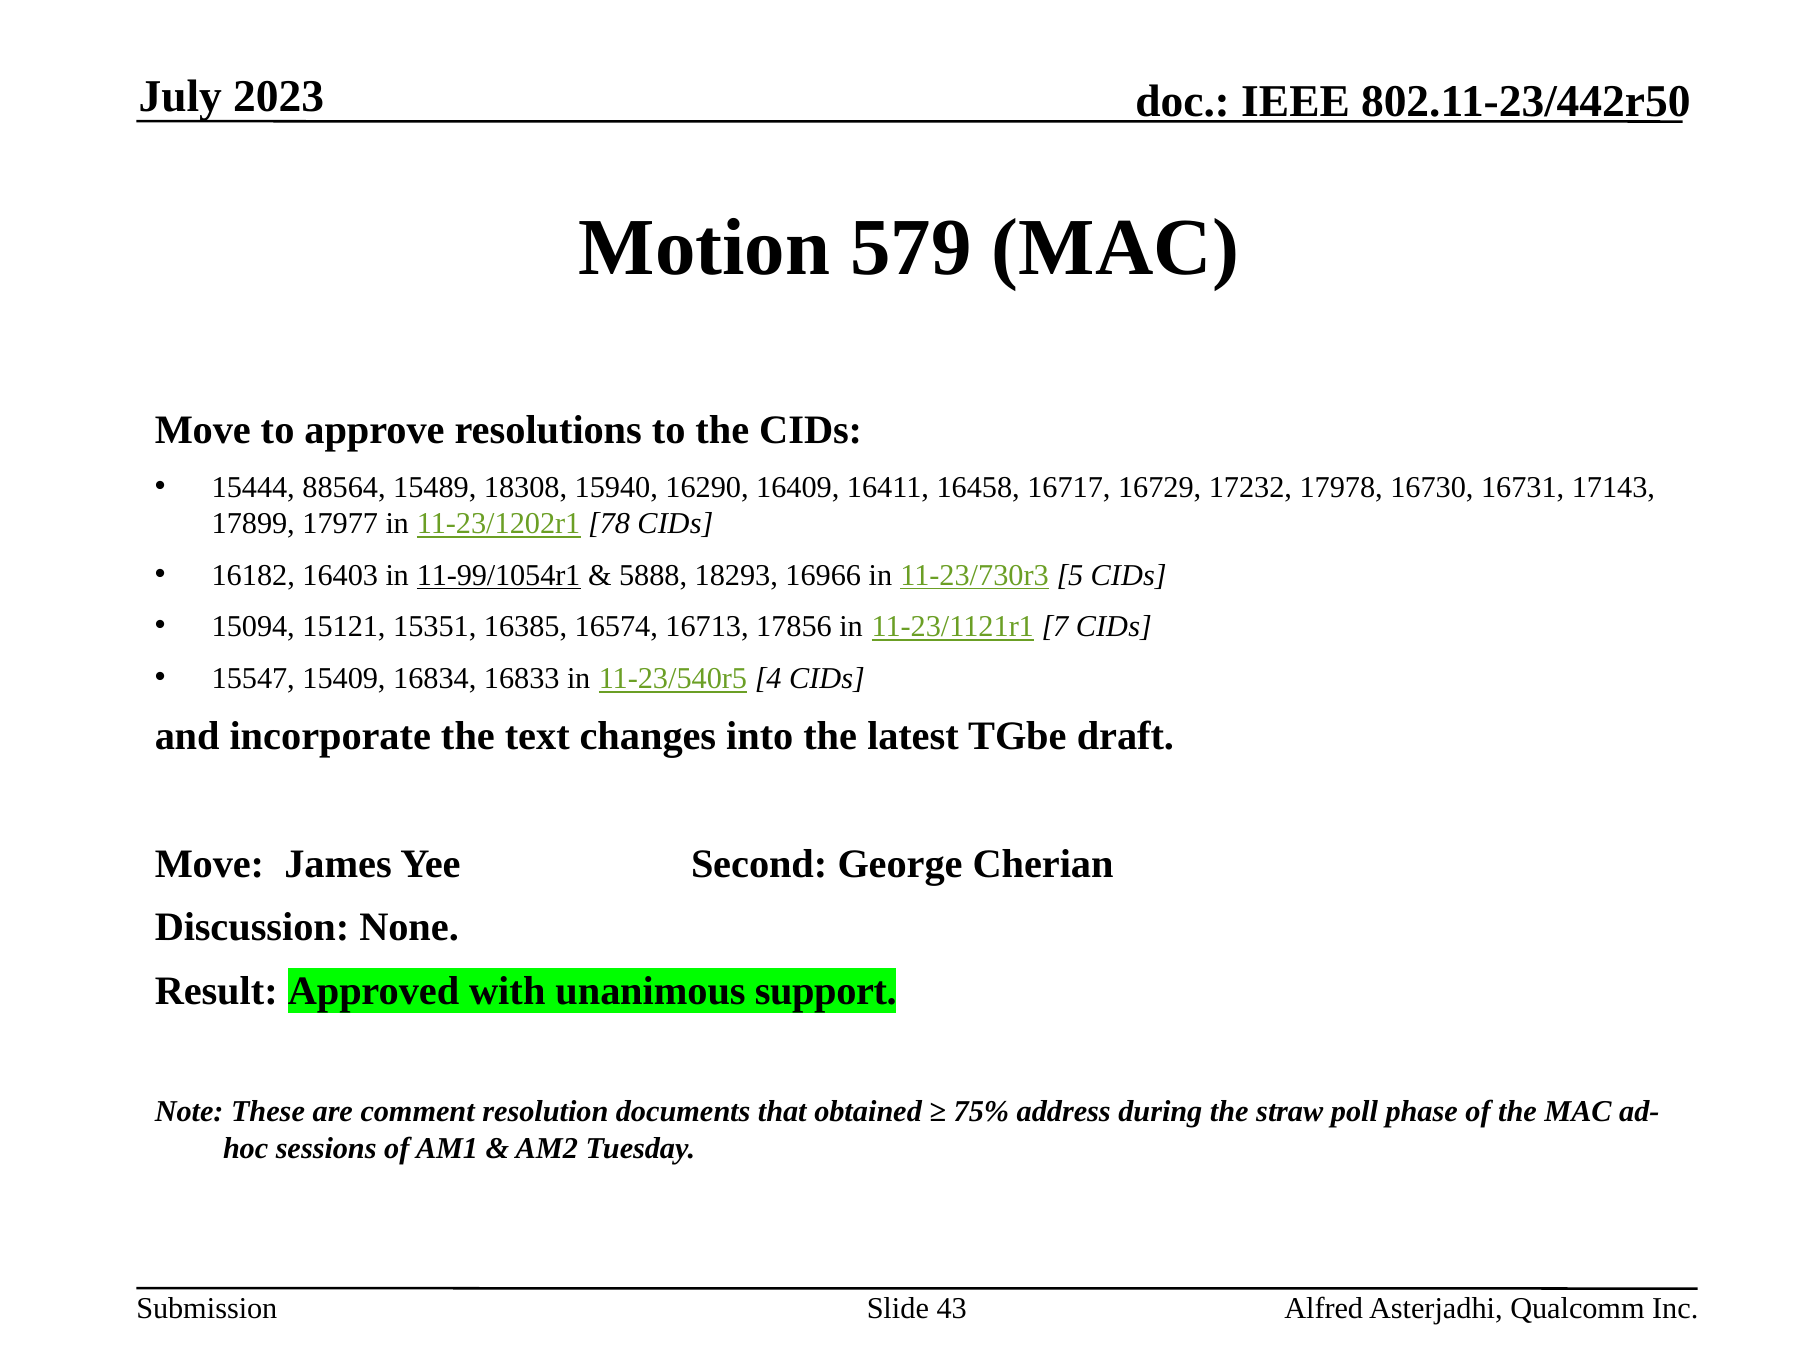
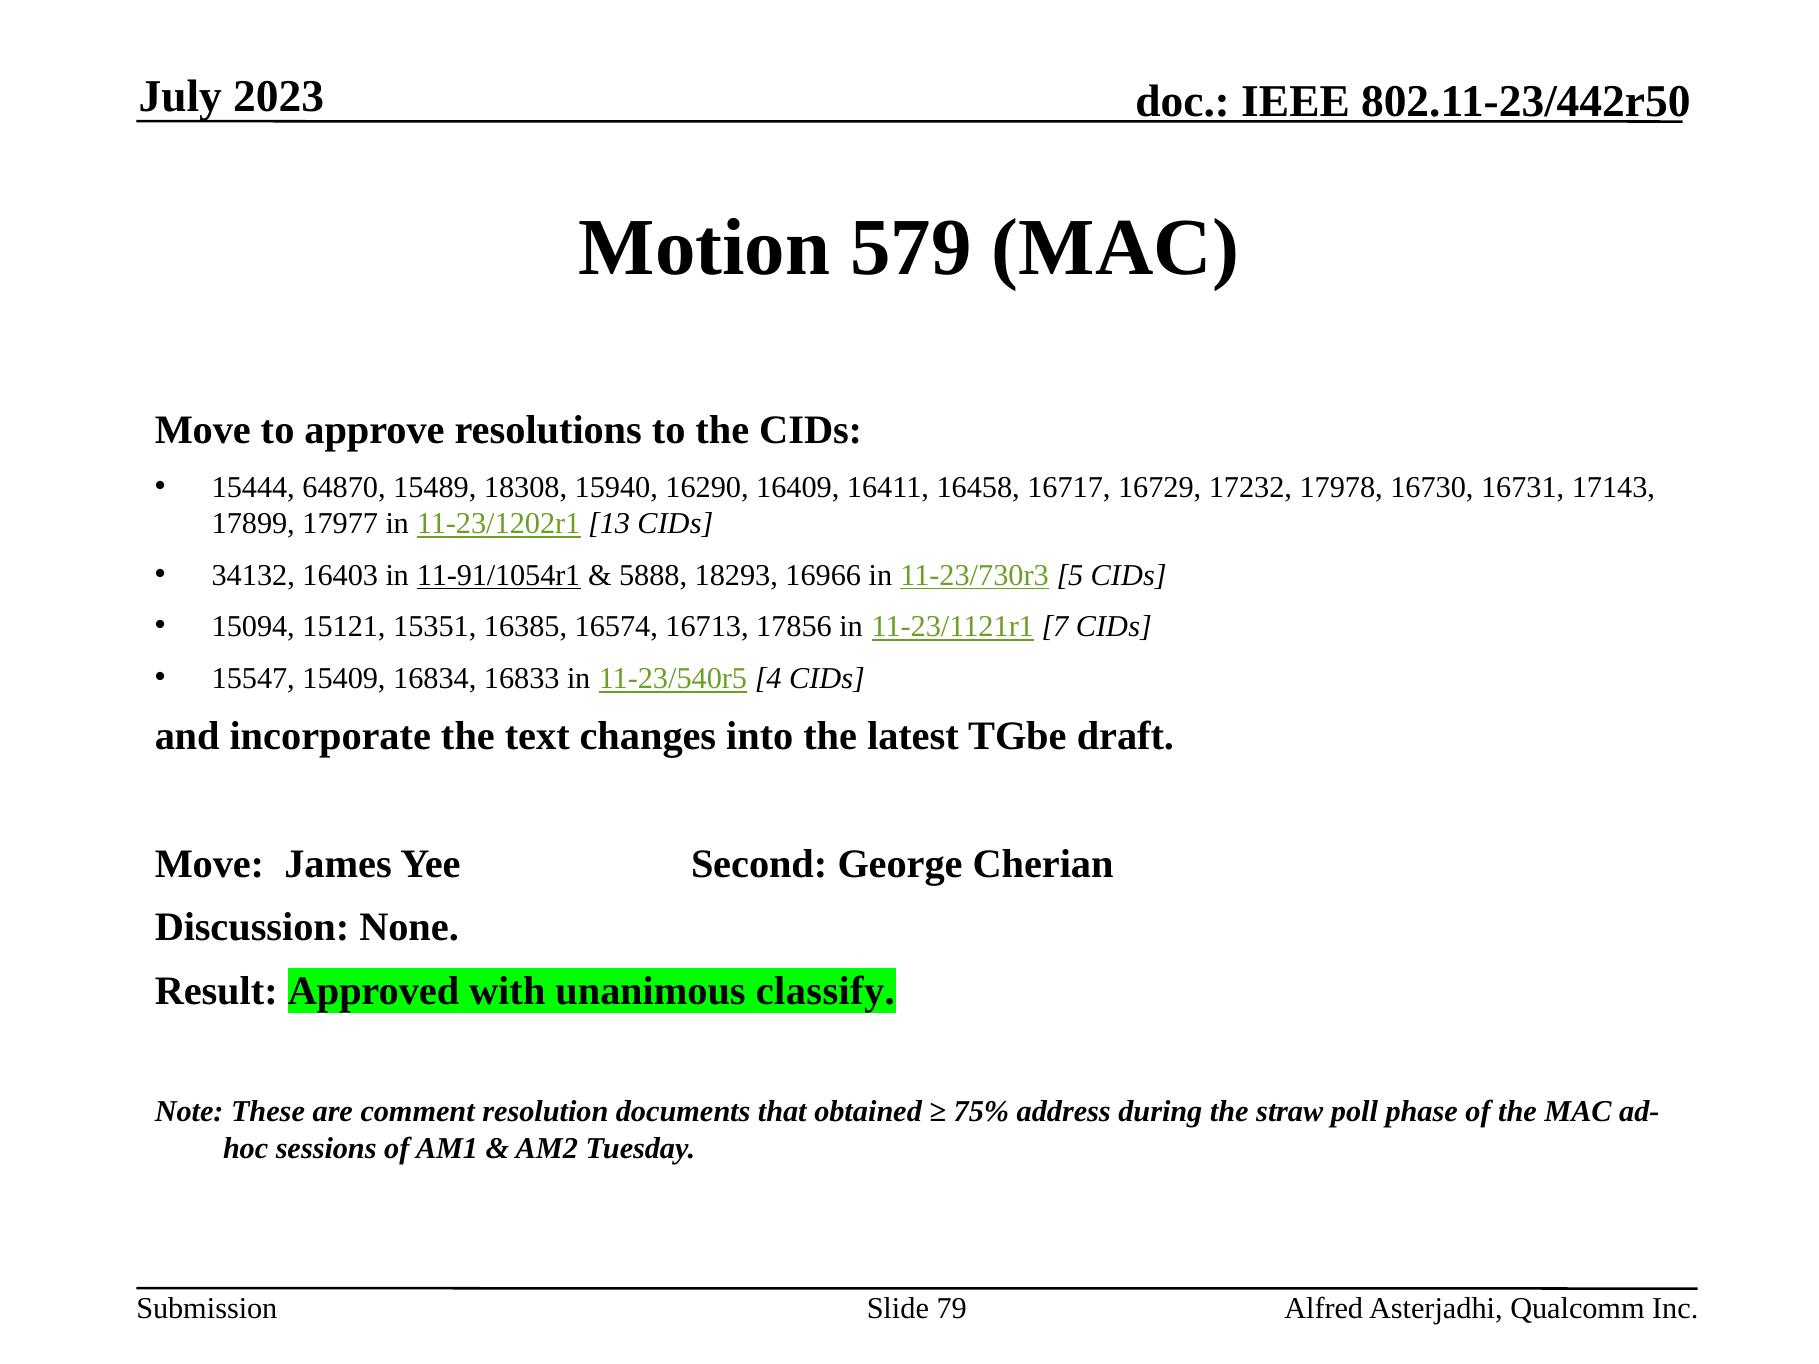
88564: 88564 -> 64870 (344, 487)
78: 78 -> 13 (609, 524)
16182: 16182 -> 34132 (253, 575)
11-99/1054r1: 11-99/1054r1 -> 11-91/1054r1 (499, 575)
support: support -> classify (825, 991)
43: 43 -> 79 (952, 1308)
